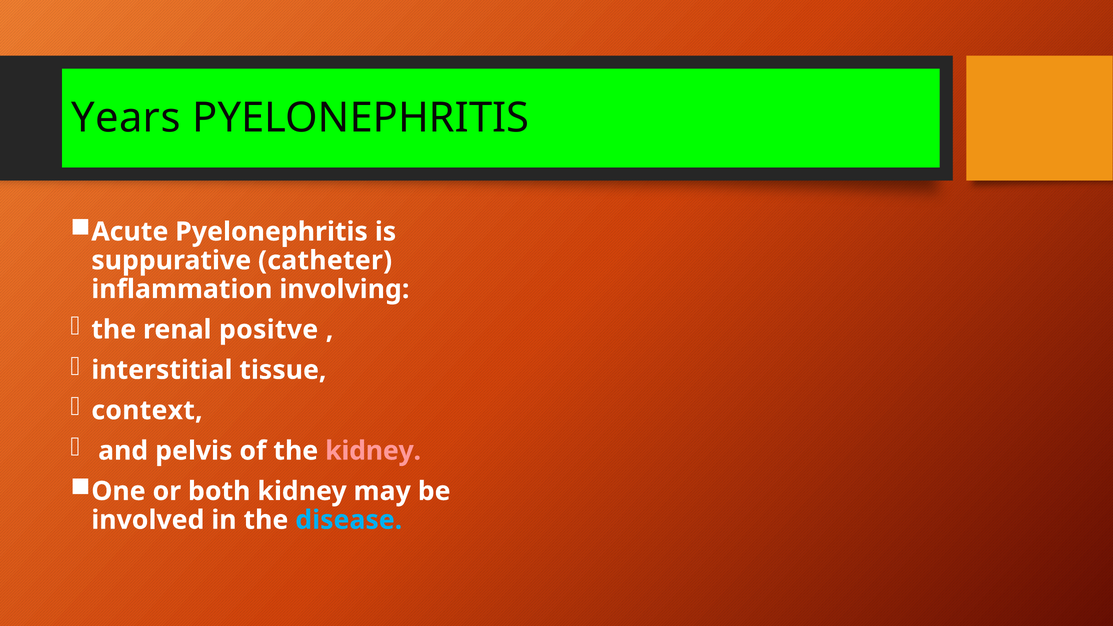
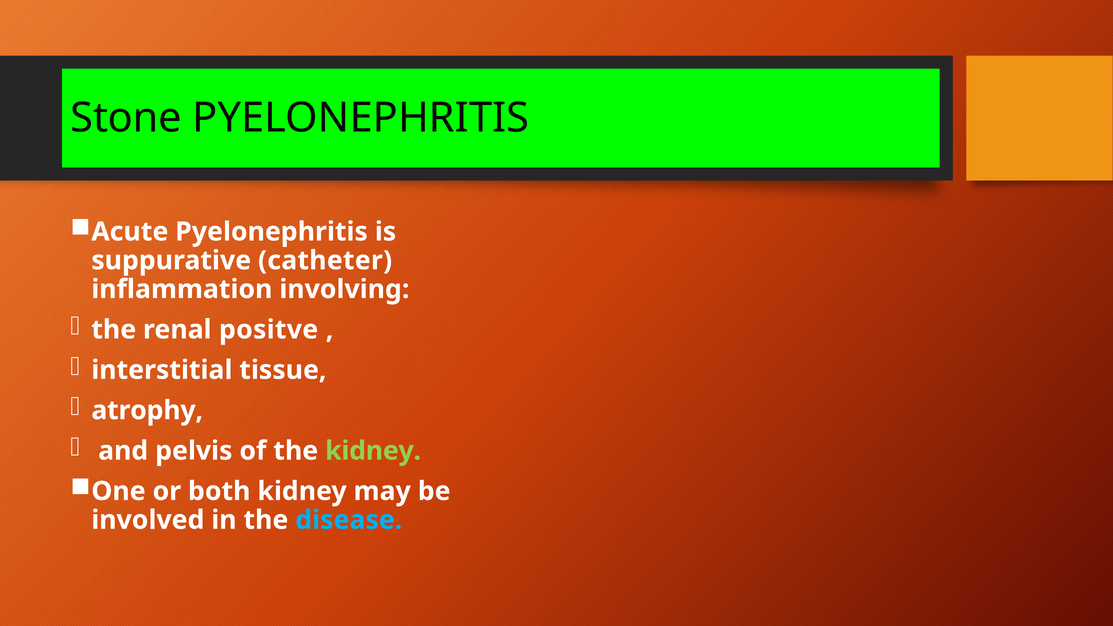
Years: Years -> Stone (126, 118)
context: context -> atrophy (147, 410)
kidney colour: pink -> light green (373, 451)
